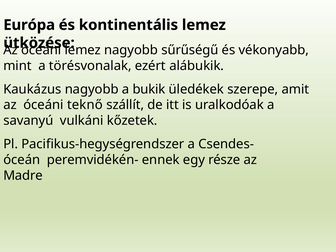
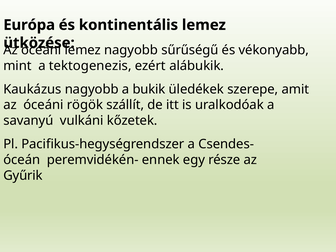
törésvonalak: törésvonalak -> tektogenezis (90, 66)
teknő: teknő -> rögök (85, 105)
Madre: Madre -> Gyűrik (23, 176)
